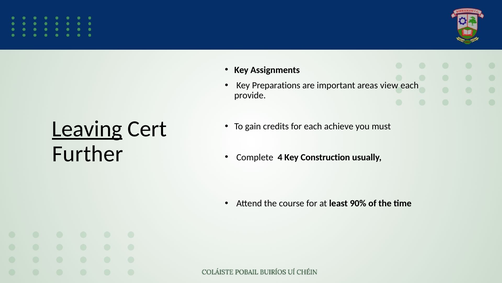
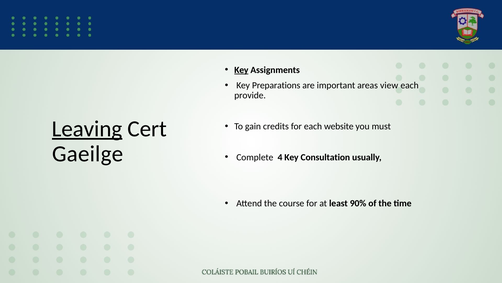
Key underline: none -> present (241, 70)
achieve: achieve -> website (339, 126)
Further: Further -> Gaeilge (88, 154)
Construction: Construction -> Consultation (325, 157)
